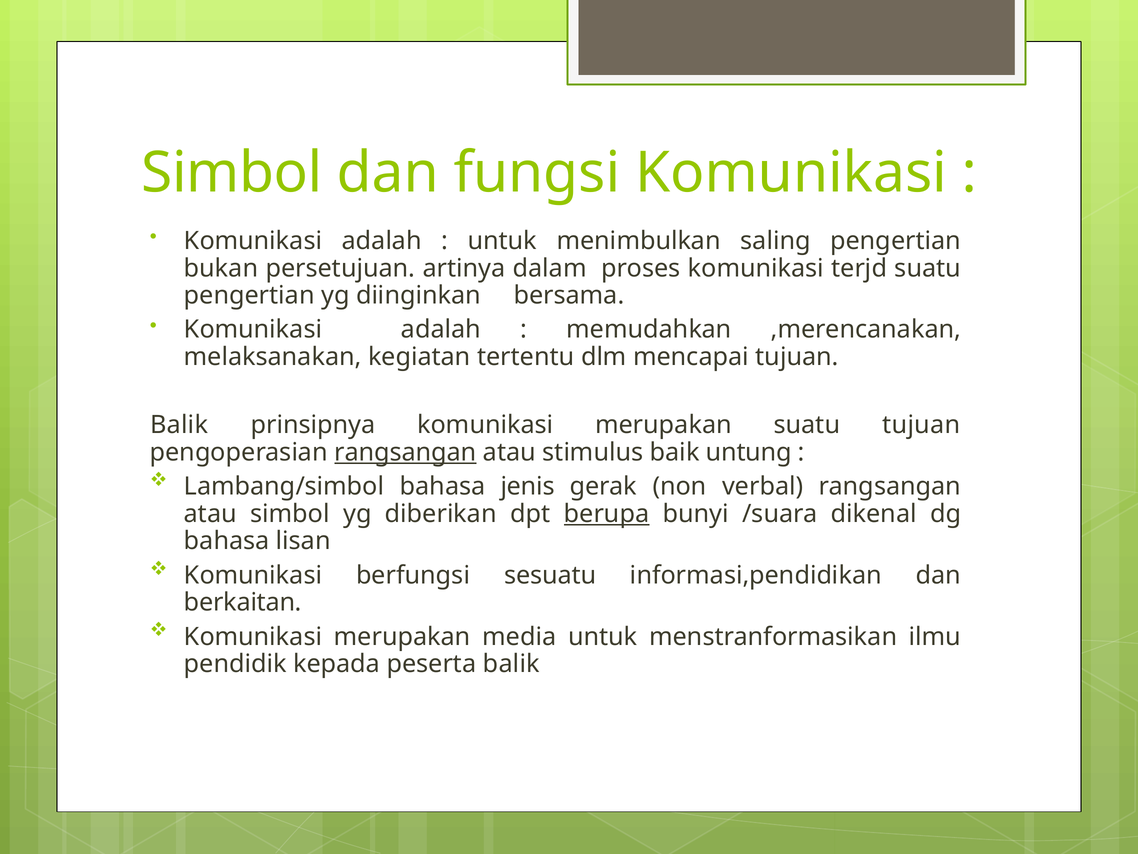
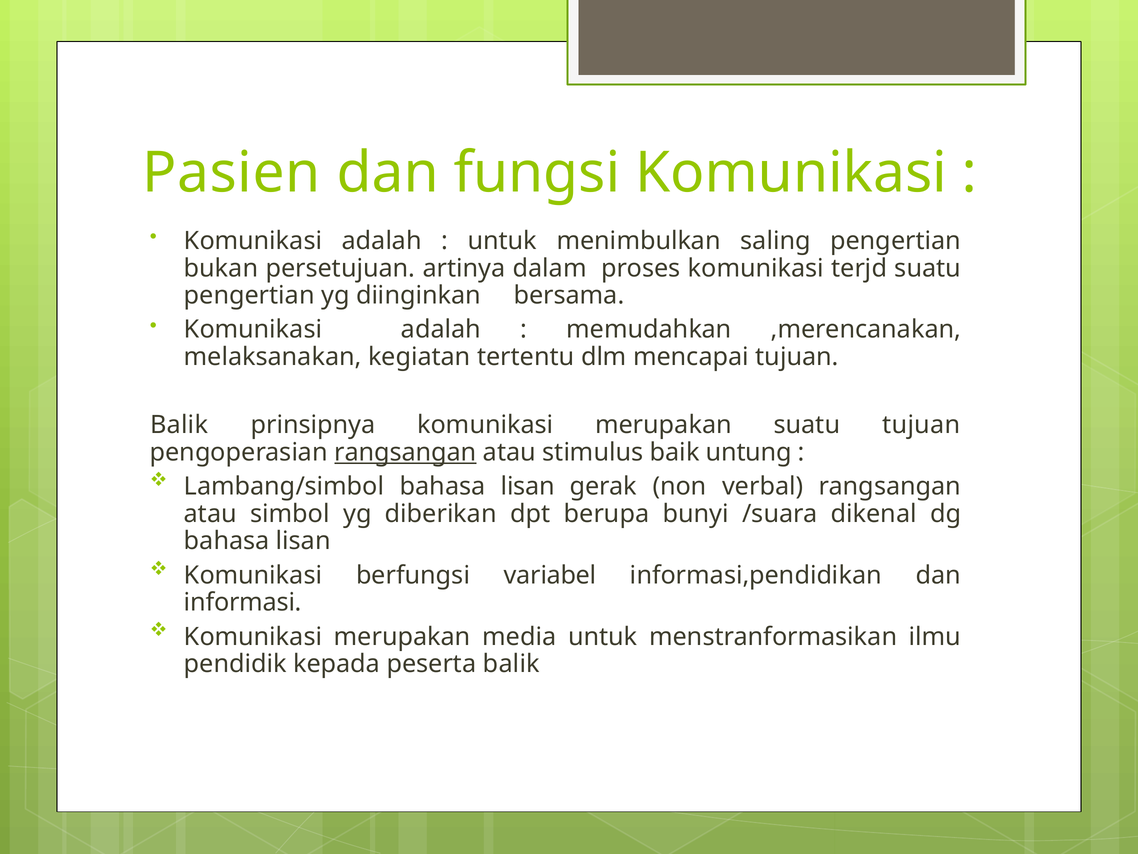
Simbol: Simbol -> Pasien (231, 173)
Lambang/simbol bahasa jenis: jenis -> lisan (528, 486)
berupa underline: present -> none (607, 514)
sesuatu: sesuatu -> variabel (550, 575)
berkaitan: berkaitan -> informasi (243, 602)
